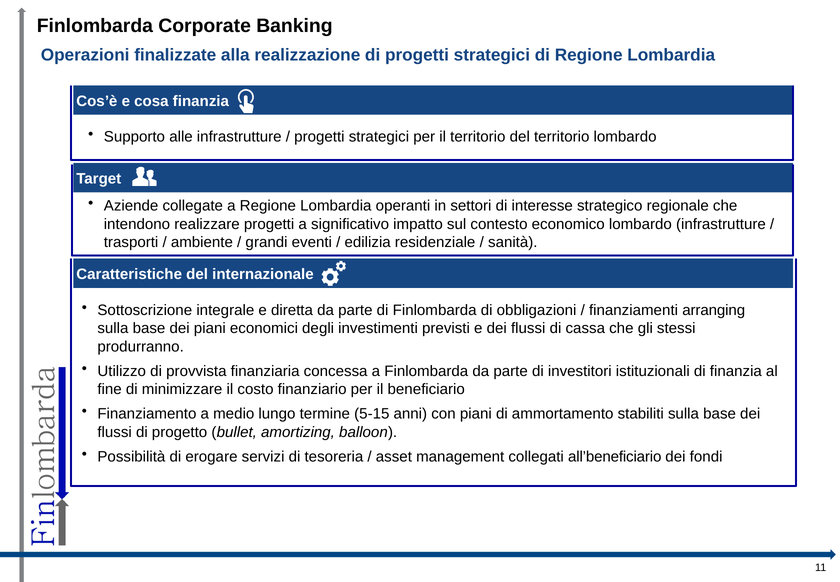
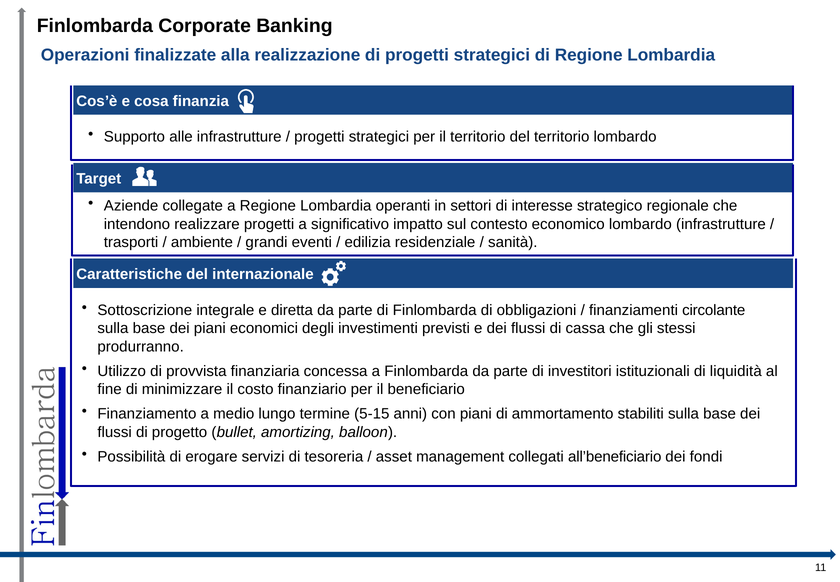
arranging: arranging -> circolante (714, 310)
di finanzia: finanzia -> liquidità (736, 371)
